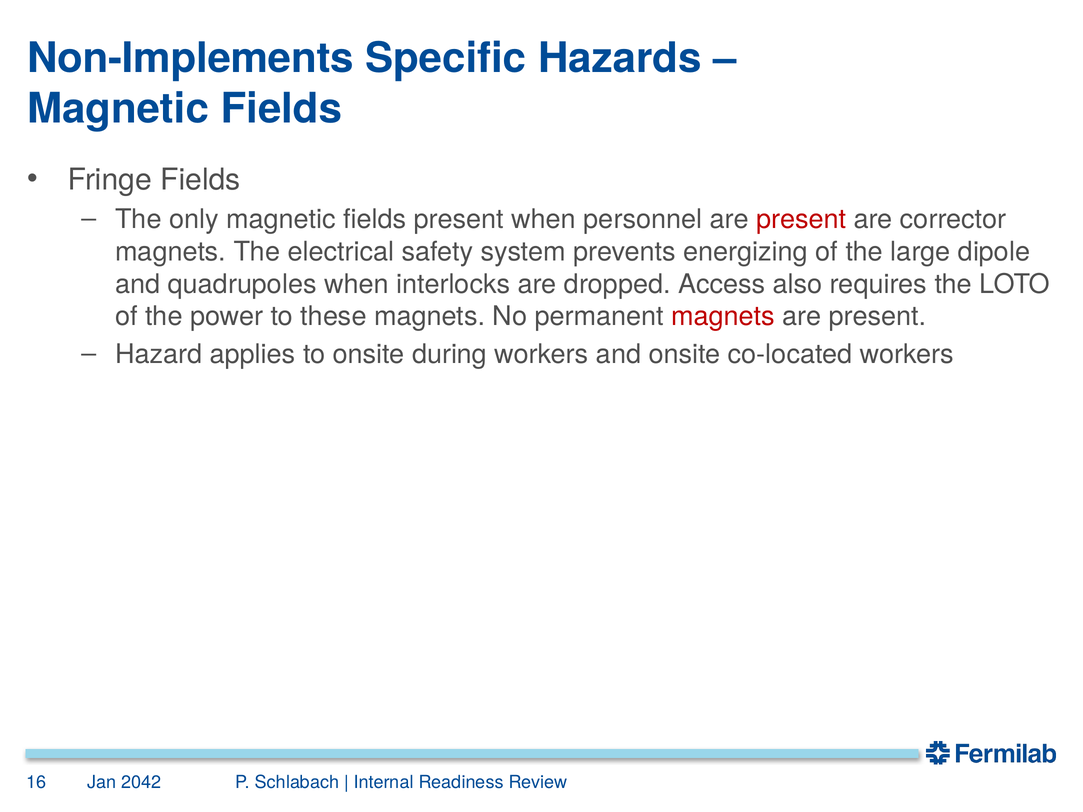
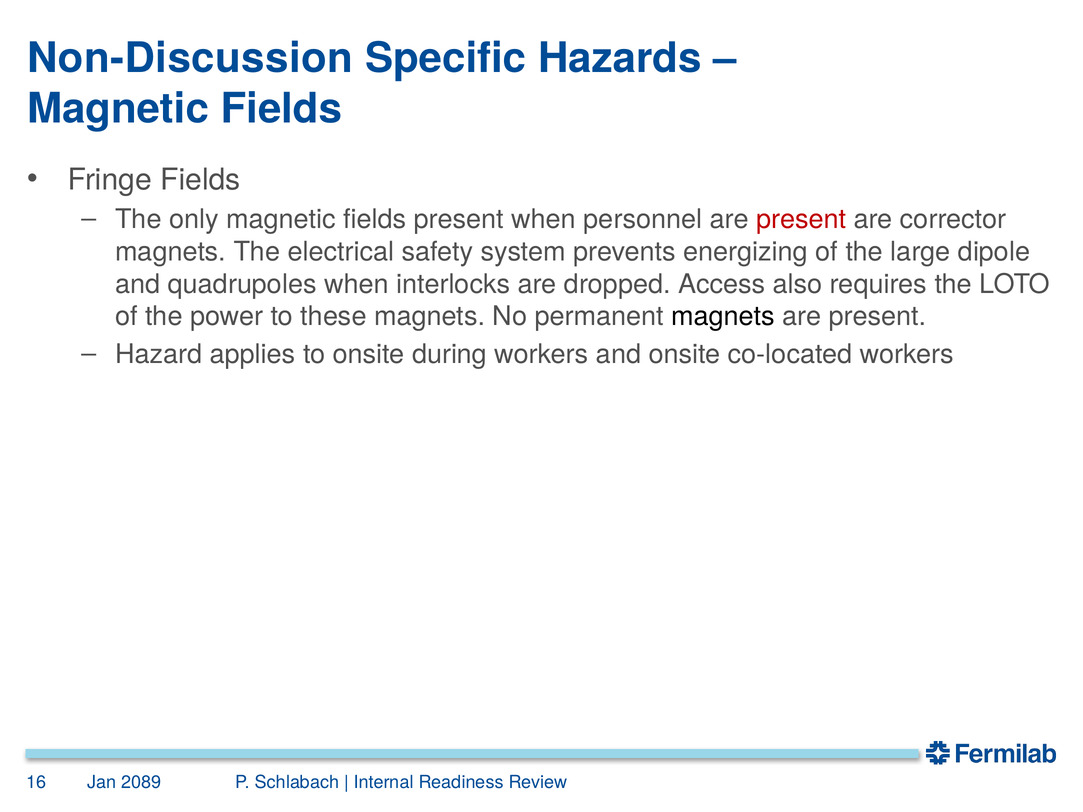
Non-Implements: Non-Implements -> Non-Discussion (190, 58)
magnets colour: red -> black (723, 317)
2042: 2042 -> 2089 (141, 782)
